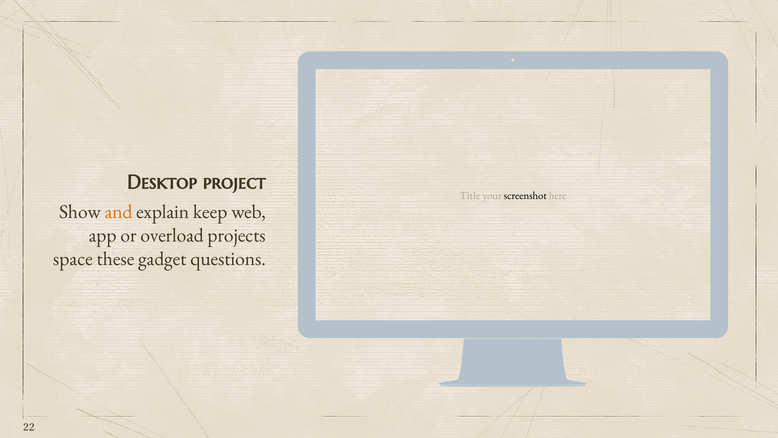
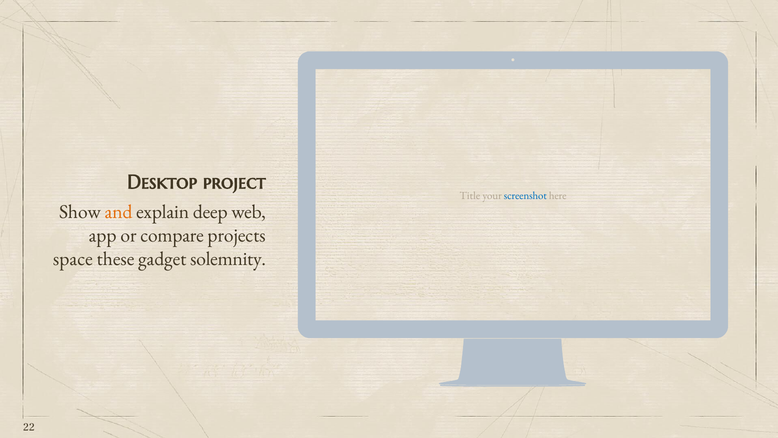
screenshot colour: black -> blue (525, 196)
keep: keep -> deep (210, 212)
overload: overload -> compare (172, 235)
questions: questions -> solemnity (228, 258)
